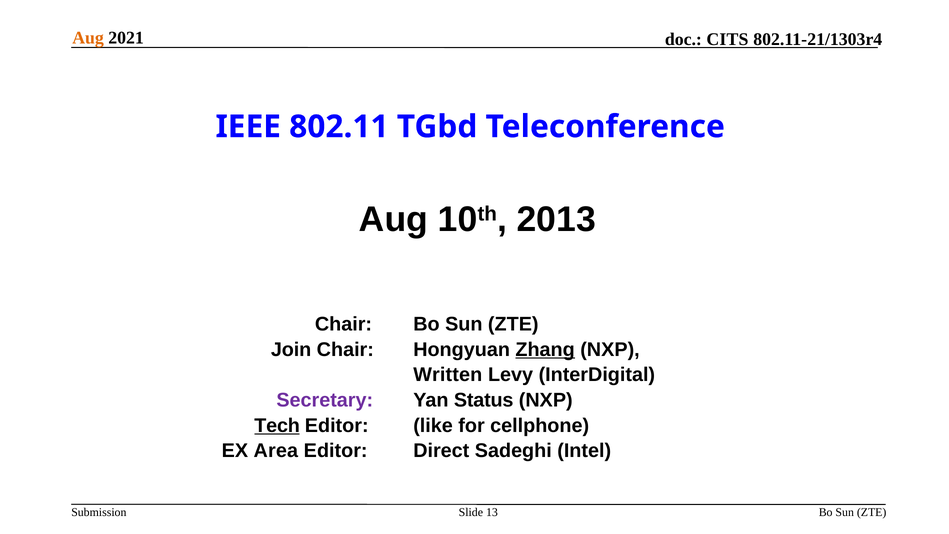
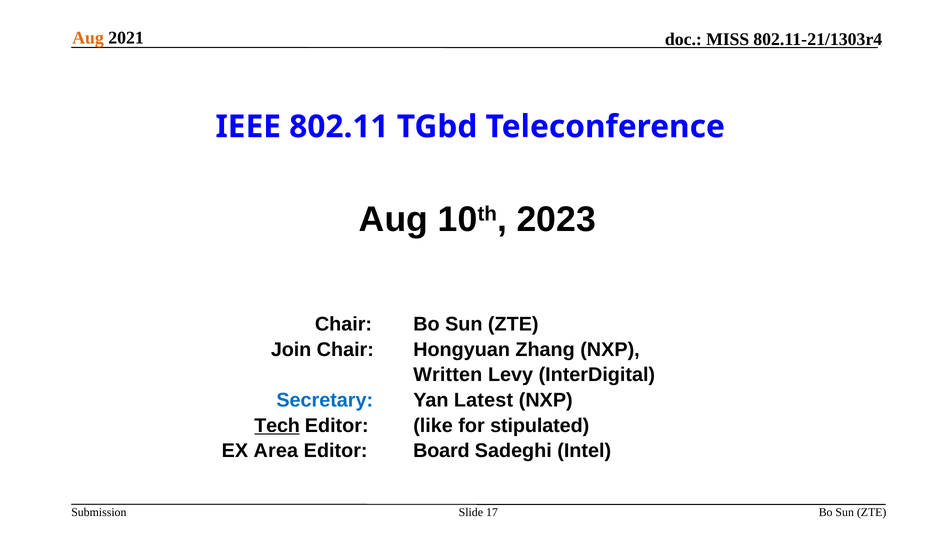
CITS: CITS -> MISS (728, 40)
2013: 2013 -> 2023 (556, 219)
Zhang underline: present -> none (545, 350)
Secretary colour: purple -> blue (325, 400)
Status: Status -> Latest (484, 400)
cellphone: cellphone -> stipulated (540, 425)
Direct: Direct -> Board (441, 451)
13: 13 -> 17 (492, 512)
